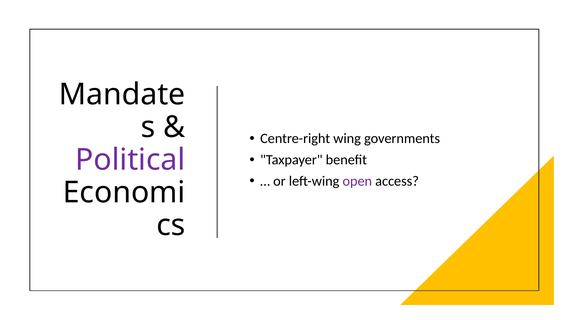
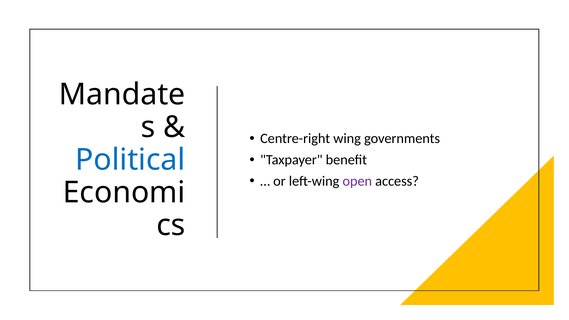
Political colour: purple -> blue (130, 160)
